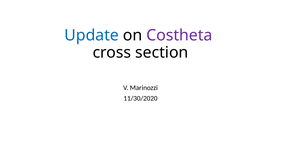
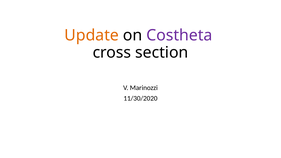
Update colour: blue -> orange (92, 35)
